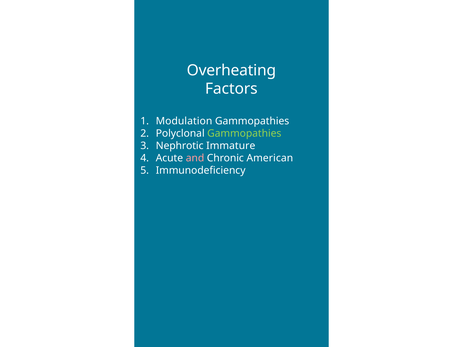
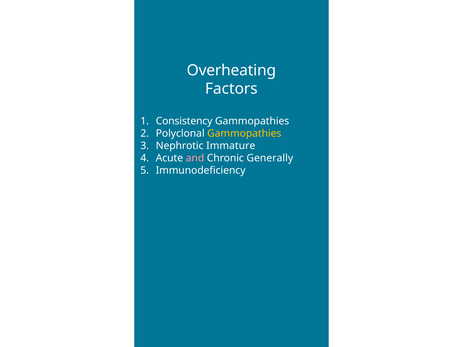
Modulation: Modulation -> Consistency (184, 121)
Gammopathies colour: light green -> yellow (244, 134)
American: American -> Generally (270, 158)
